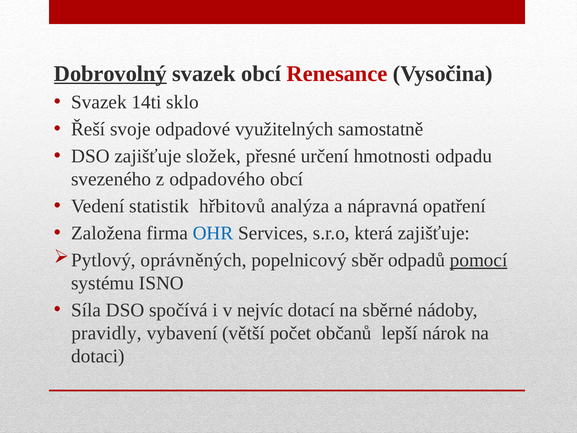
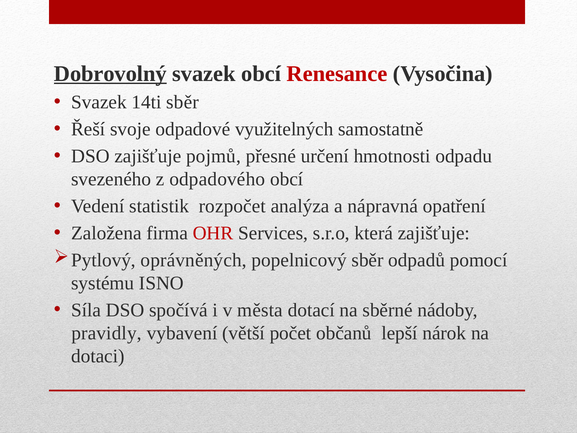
14ti sklo: sklo -> sběr (183, 102)
složek: složek -> pojmů (213, 156)
hřbitovů: hřbitovů -> rozpočet (232, 206)
OHR colour: blue -> red (213, 233)
pomocí underline: present -> none (479, 260)
nejvíc: nejvíc -> města (260, 310)
